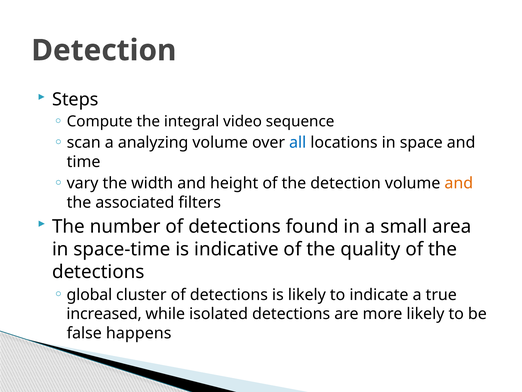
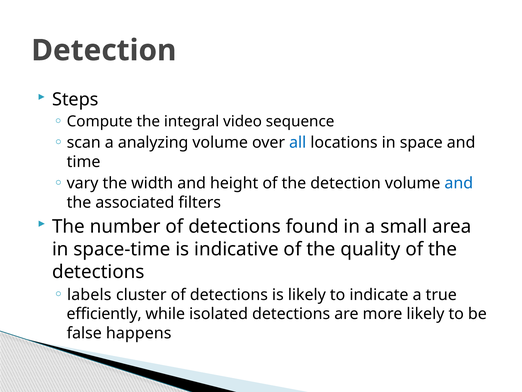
and colour: orange -> blue (459, 183)
global: global -> labels (89, 294)
increased: increased -> efficiently (104, 314)
